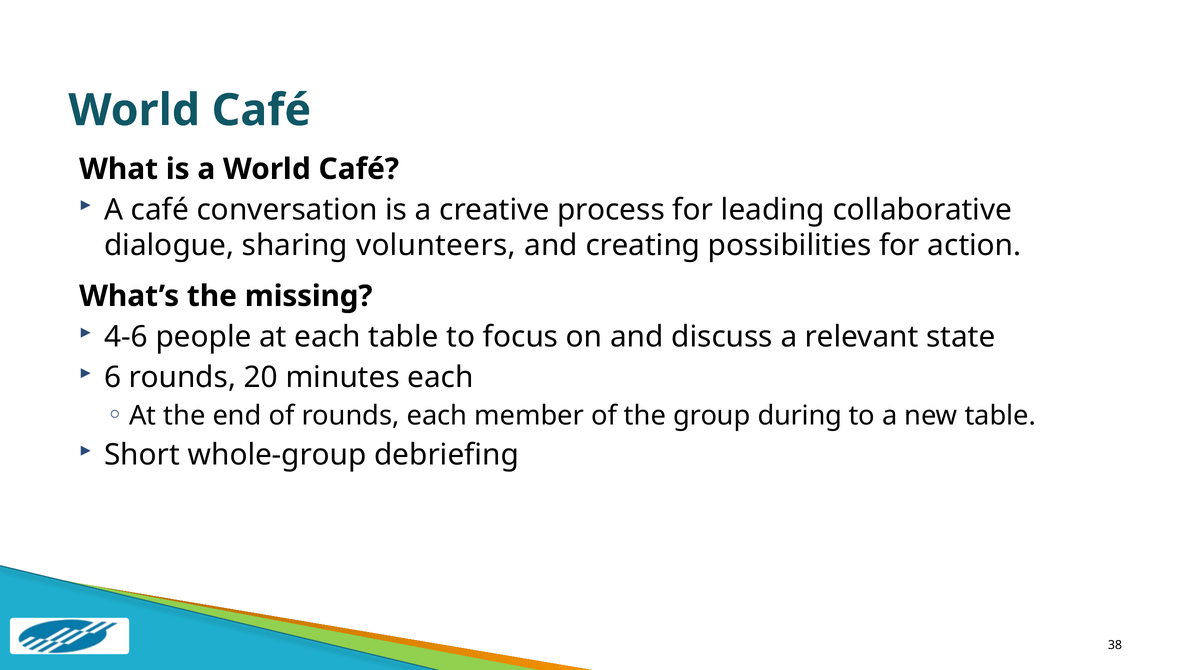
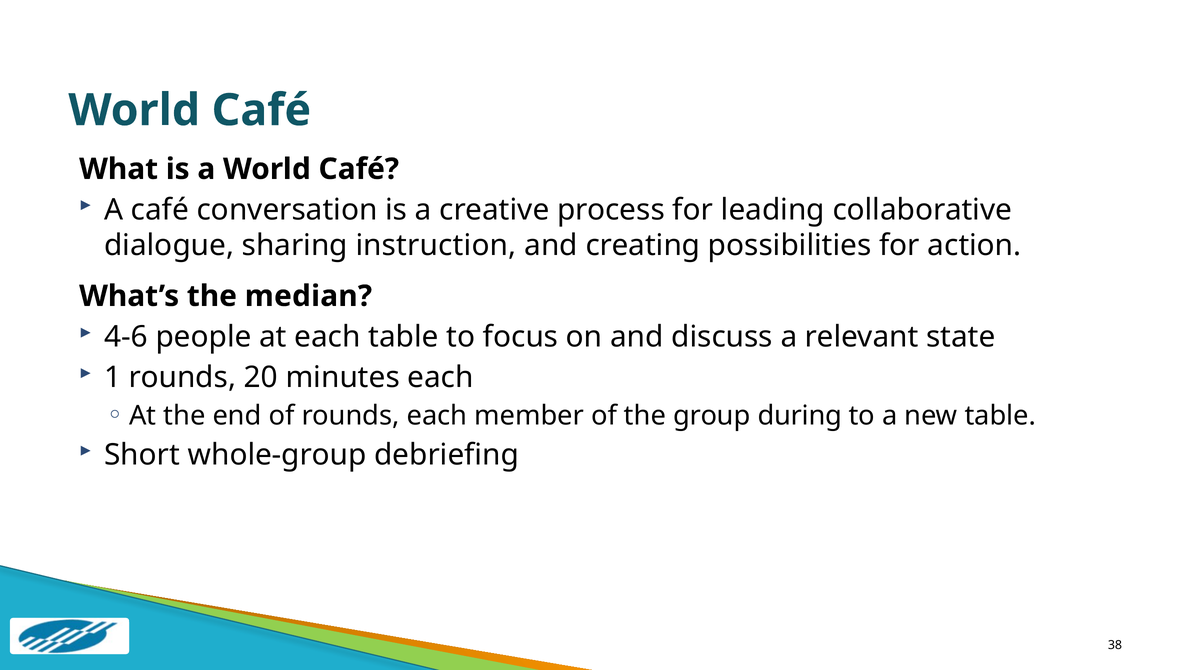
volunteers: volunteers -> instruction (436, 246)
missing: missing -> median (308, 296)
6: 6 -> 1 (113, 378)
